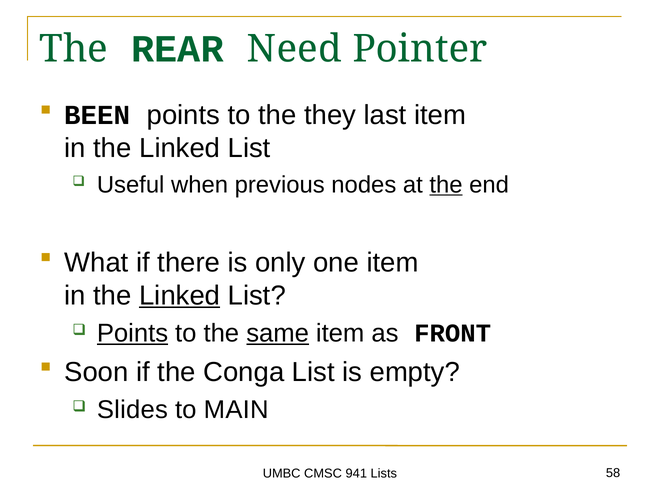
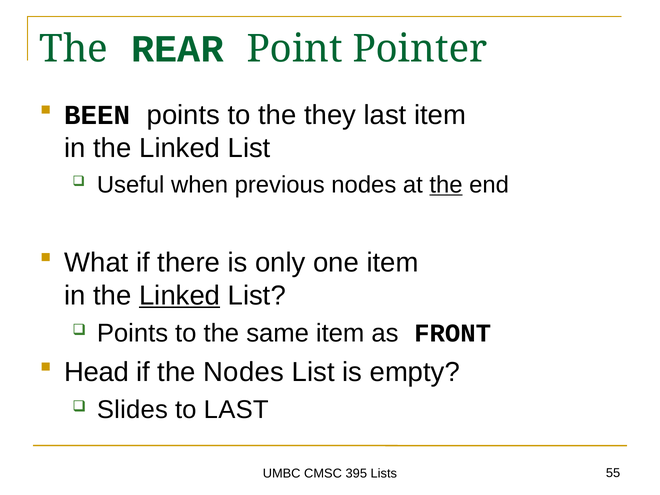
Need: Need -> Point (295, 49)
Points underline: present -> none (132, 333)
same underline: present -> none (278, 333)
Soon: Soon -> Head (97, 372)
the Conga: Conga -> Nodes (244, 372)
to MAIN: MAIN -> LAST (236, 410)
941: 941 -> 395 (356, 473)
58: 58 -> 55 (613, 473)
